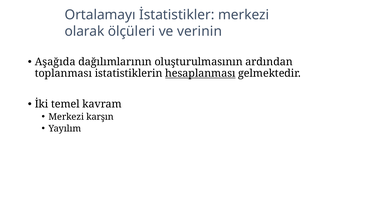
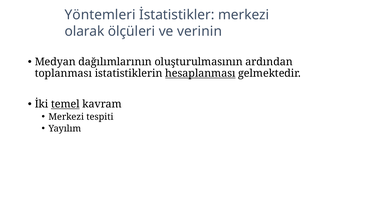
Ortalamayı: Ortalamayı -> Yöntemleri (100, 15)
Aşağıda: Aşağıda -> Medyan (55, 62)
temel underline: none -> present (65, 104)
karşın: karşın -> tespiti (100, 117)
